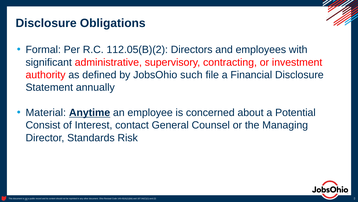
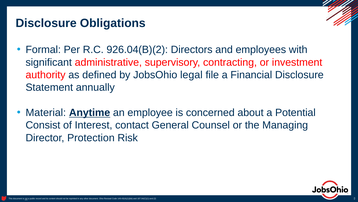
112.05(B)(2: 112.05(B)(2 -> 926.04(B)(2 (137, 50)
such: such -> legal (191, 75)
Standards: Standards -> Protection (91, 137)
